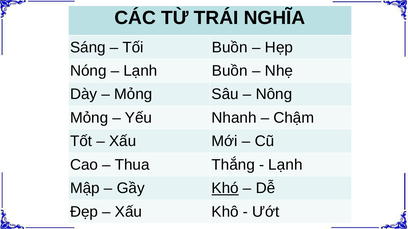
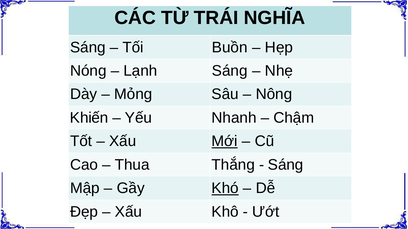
Lạnh Buồn: Buồn -> Sáng (230, 71)
Mỏng: Mỏng -> Khiến (89, 118)
Mới underline: none -> present (225, 141)
Lạnh: Lạnh -> Sáng (286, 165)
